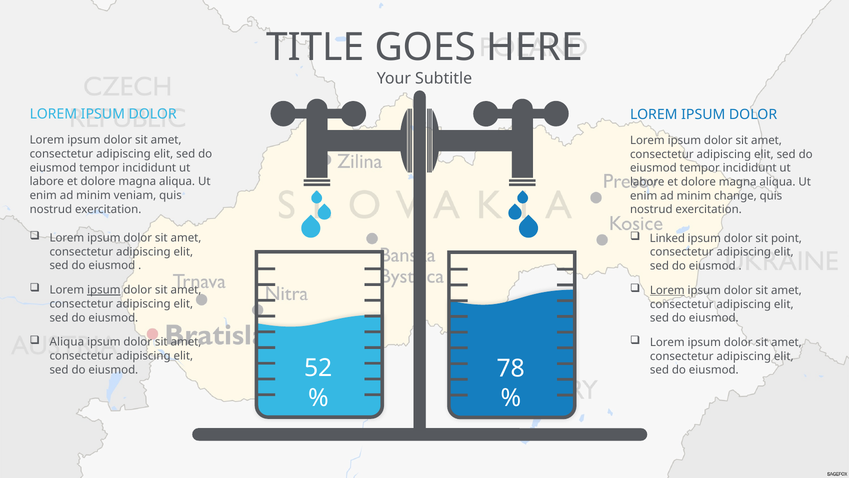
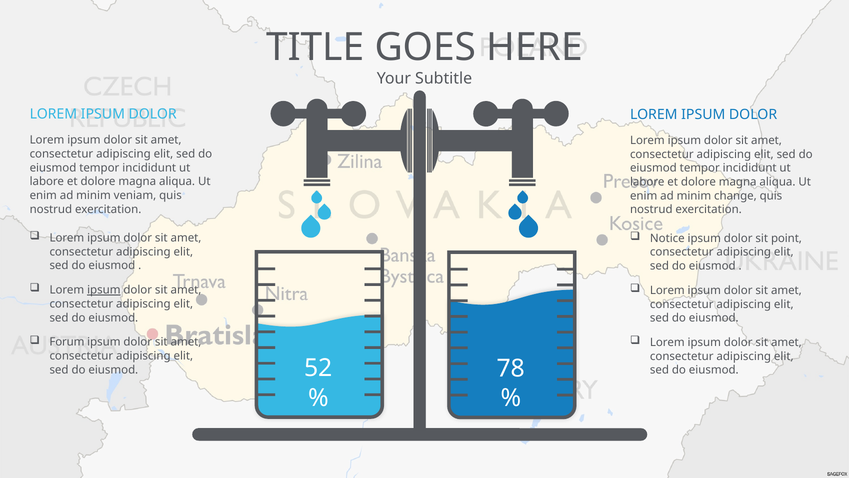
Linked: Linked -> Notice (667, 238)
Lorem underline: present -> none (667, 290)
Aliqua: Aliqua -> Forum (67, 342)
